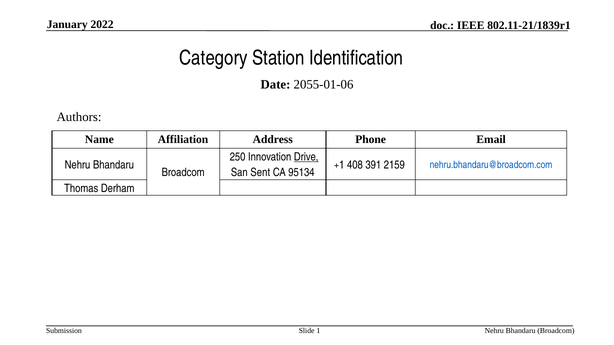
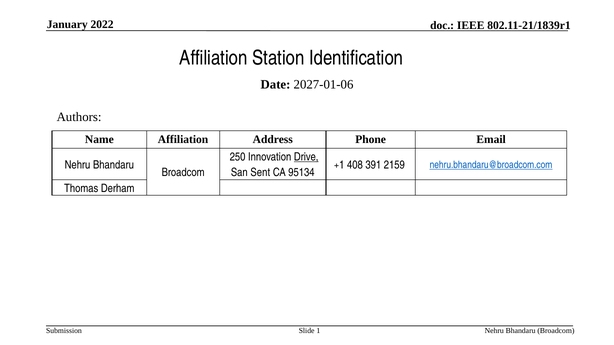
Category: Category -> Affiliation (213, 58)
2055-01-06: 2055-01-06 -> 2027-01-06 (324, 85)
nehru.bhandaru@broadcom.com underline: none -> present (491, 165)
